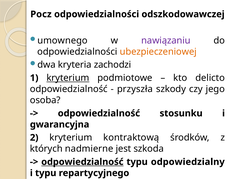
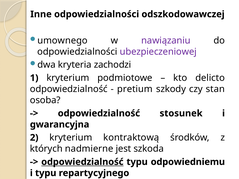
Pocz: Pocz -> Inne (41, 14)
ubezpieczeniowej colour: orange -> purple (158, 52)
kryterium underline: present -> none (68, 78)
przyszła: przyszła -> pretium (135, 89)
jego: jego -> stan (215, 89)
stosunku: stosunku -> stosunek (181, 113)
odpowiedzialny: odpowiedzialny -> odpowiedniemu (188, 162)
